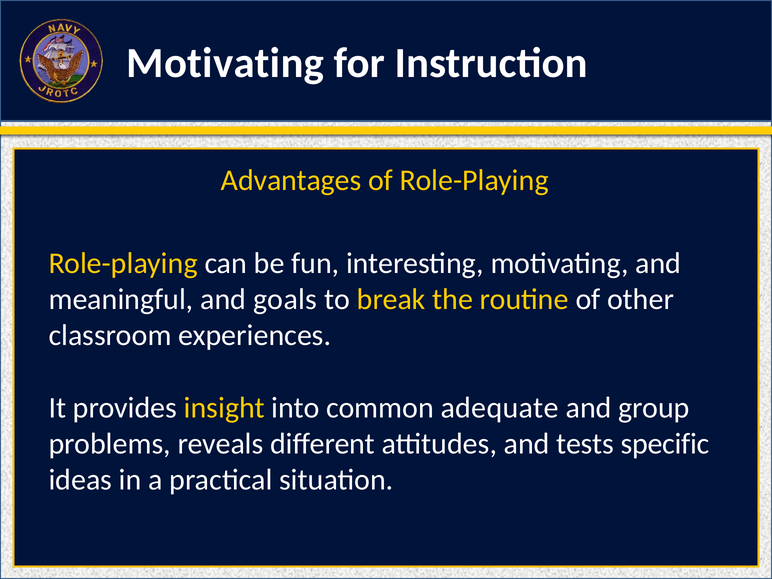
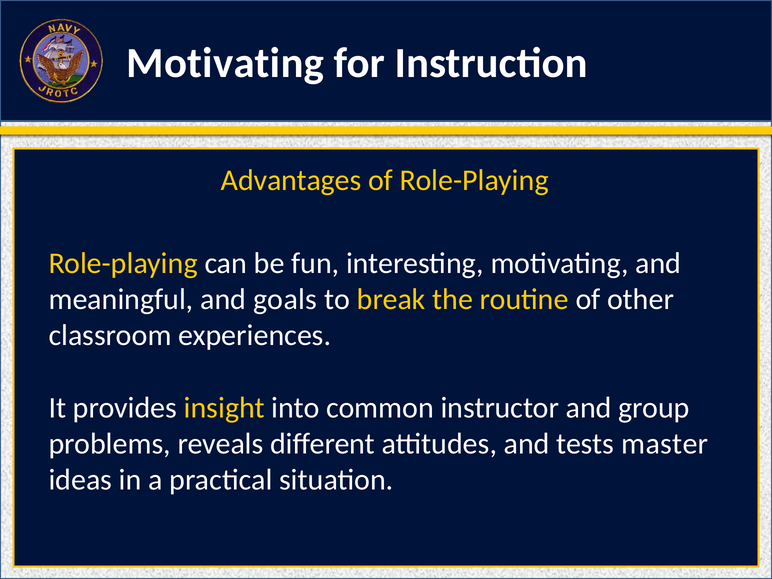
adequate: adequate -> instructor (500, 408)
specific: specific -> master (665, 444)
